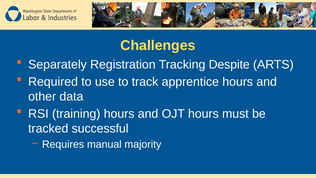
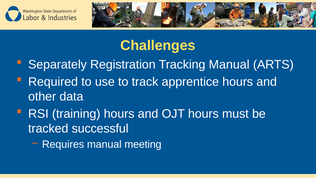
Tracking Despite: Despite -> Manual (229, 64)
majority: majority -> meeting (143, 144)
